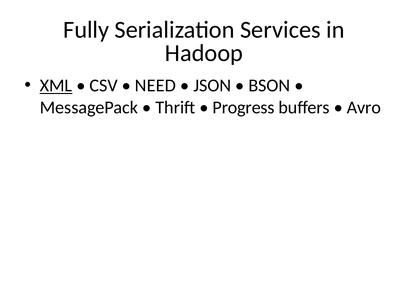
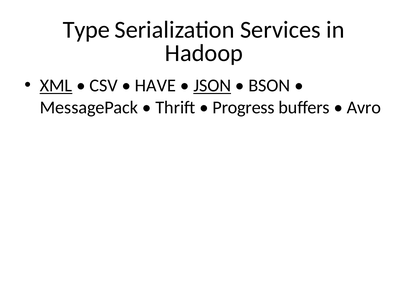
Fully: Fully -> Type (86, 30)
NEED: NEED -> HAVE (156, 86)
JSON underline: none -> present (212, 86)
